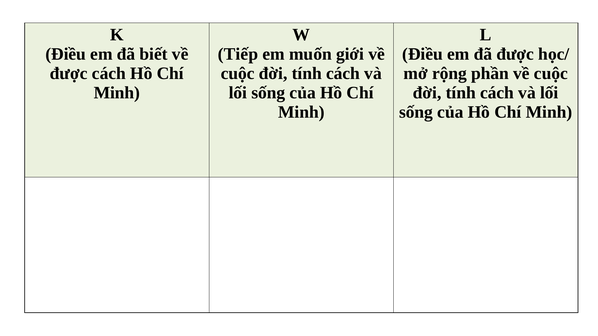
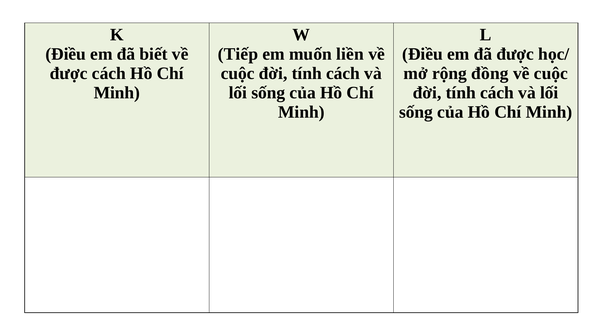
giới: giới -> liền (350, 54)
phần: phần -> đồng (490, 74)
